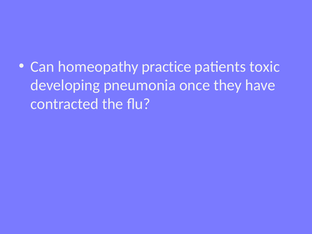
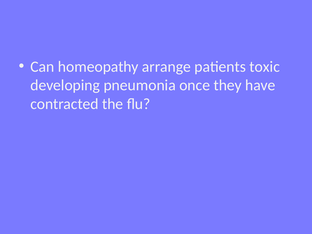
practice: practice -> arrange (166, 67)
